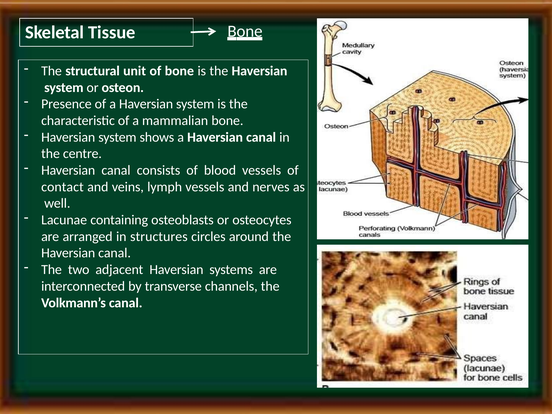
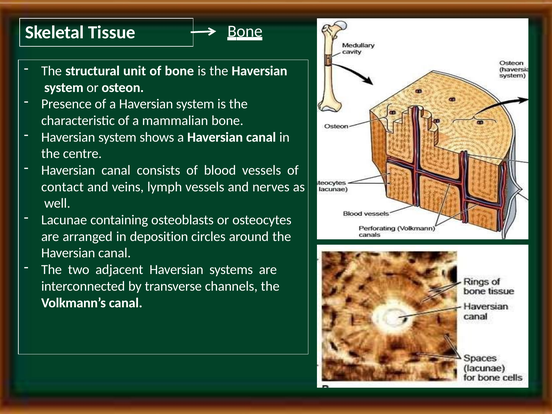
structures: structures -> deposition (159, 237)
